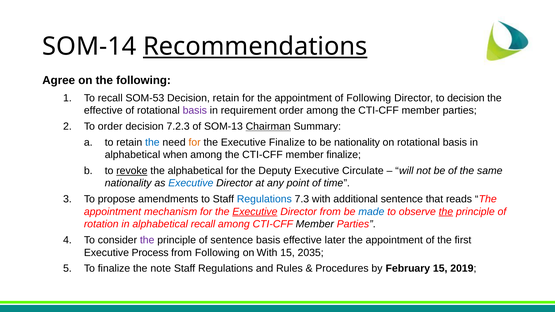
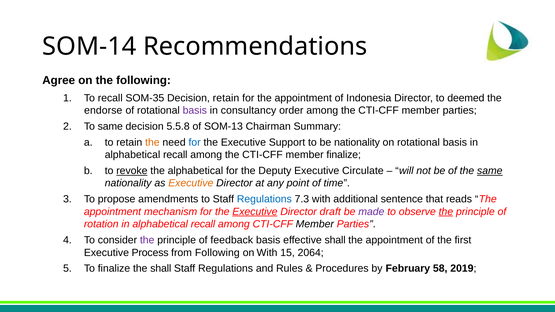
Recommendations underline: present -> none (255, 47)
SOM-53: SOM-53 -> SOM-35 (145, 98)
of Following: Following -> Indonesia (369, 98)
to decision: decision -> deemed (466, 98)
effective: effective -> endorse (103, 110)
requirement: requirement -> consultancy (249, 110)
To order: order -> same (110, 126)
7.2.3: 7.2.3 -> 5.5.8 (178, 126)
Chairman underline: present -> none (268, 126)
the colour: blue -> orange (152, 142)
for colour: orange -> blue (195, 142)
Executive Finalize: Finalize -> Support (287, 142)
when: when -> recall (175, 155)
same underline: none -> present (490, 171)
Executive colour: blue -> orange (191, 183)
Director from: from -> draft (330, 212)
made colour: blue -> purple (371, 212)
of sentence: sentence -> feedback (232, 240)
effective later: later -> shall (335, 240)
2035: 2035 -> 2064 (311, 253)
the note: note -> shall (161, 269)
February 15: 15 -> 58 (440, 269)
